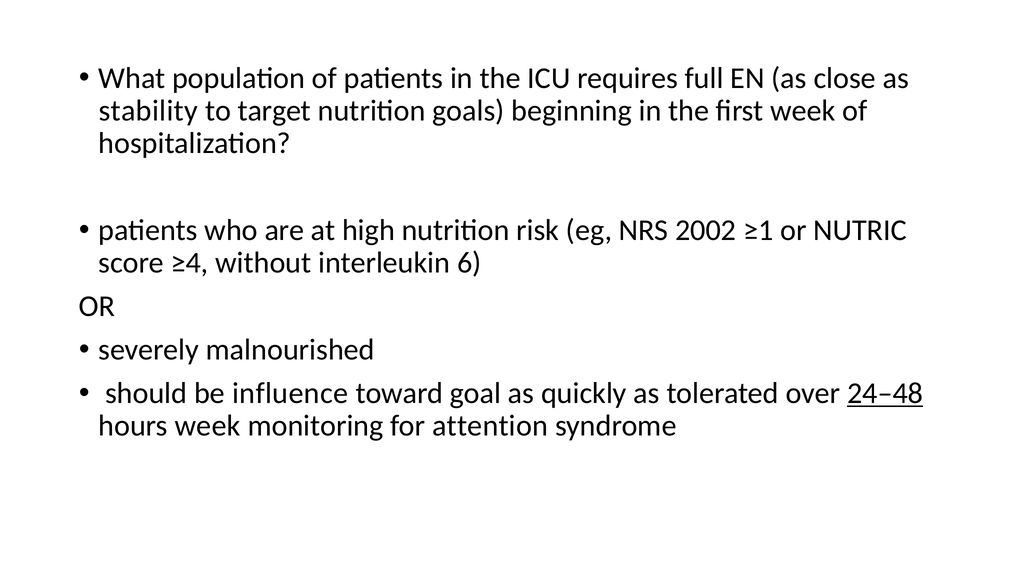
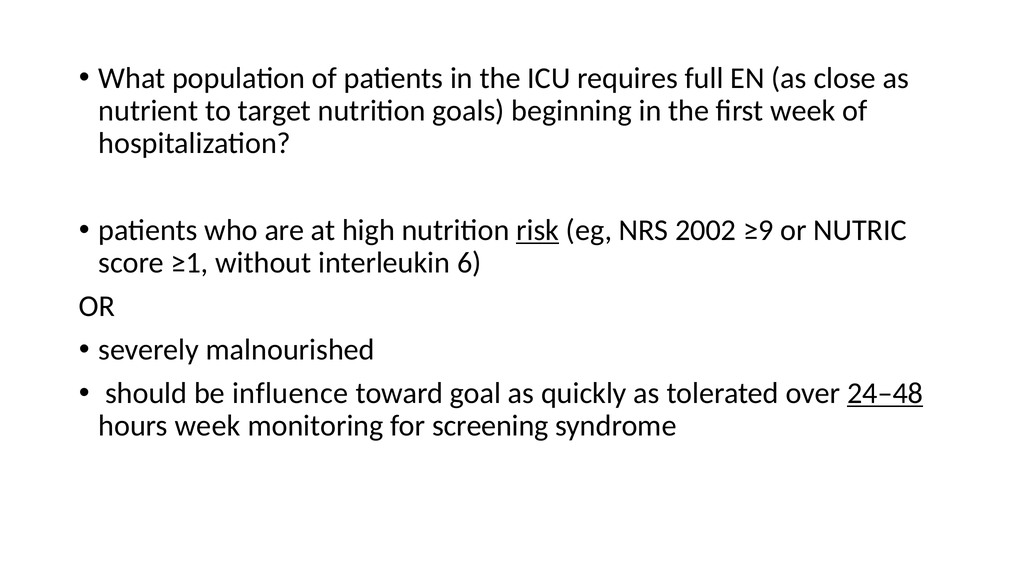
stability: stability -> nutrient (148, 111)
risk underline: none -> present (538, 230)
≥1: ≥1 -> ≥9 (758, 230)
≥4: ≥4 -> ≥1 (189, 263)
attention: attention -> screening (490, 426)
